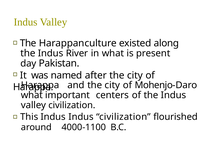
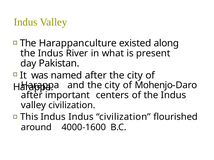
what: what -> after (32, 95)
4000-1100: 4000-1100 -> 4000-1600 (84, 128)
